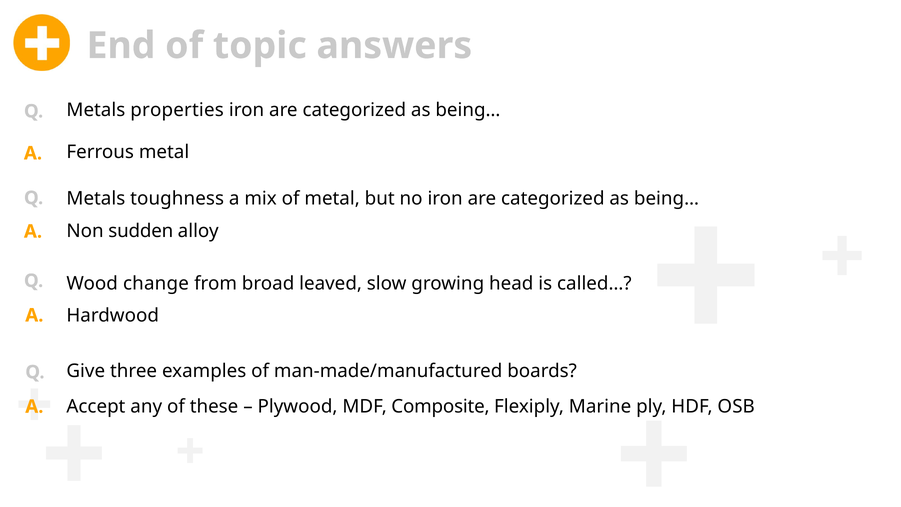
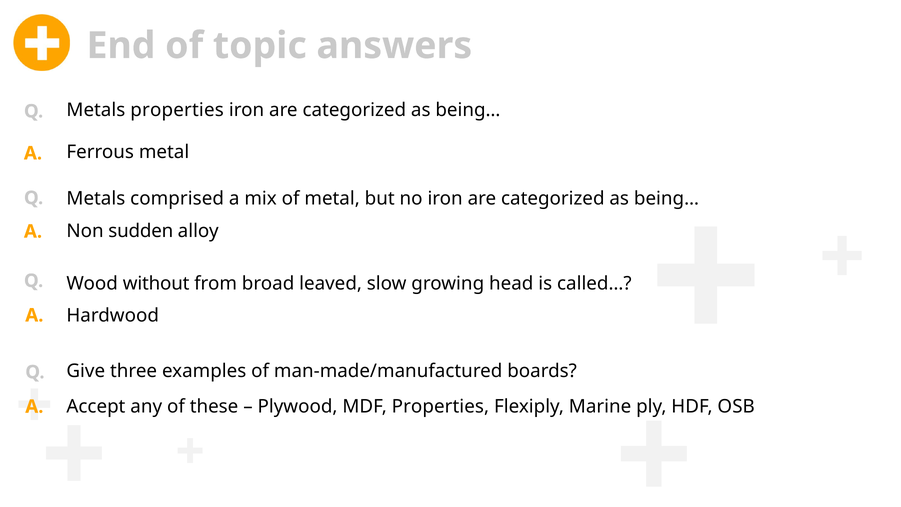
toughness: toughness -> comprised (177, 198)
change: change -> without (156, 283)
MDF Composite: Composite -> Properties (440, 406)
